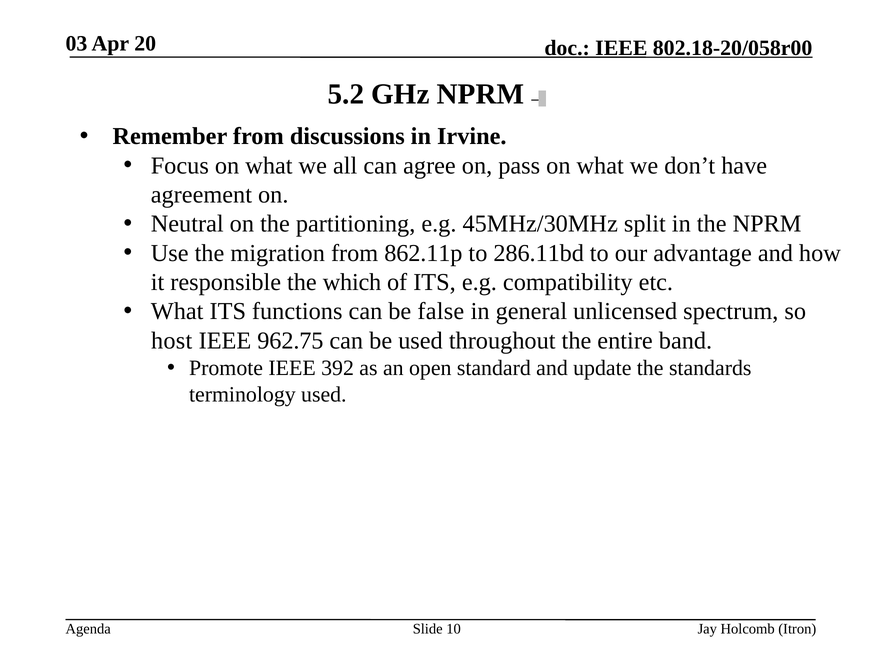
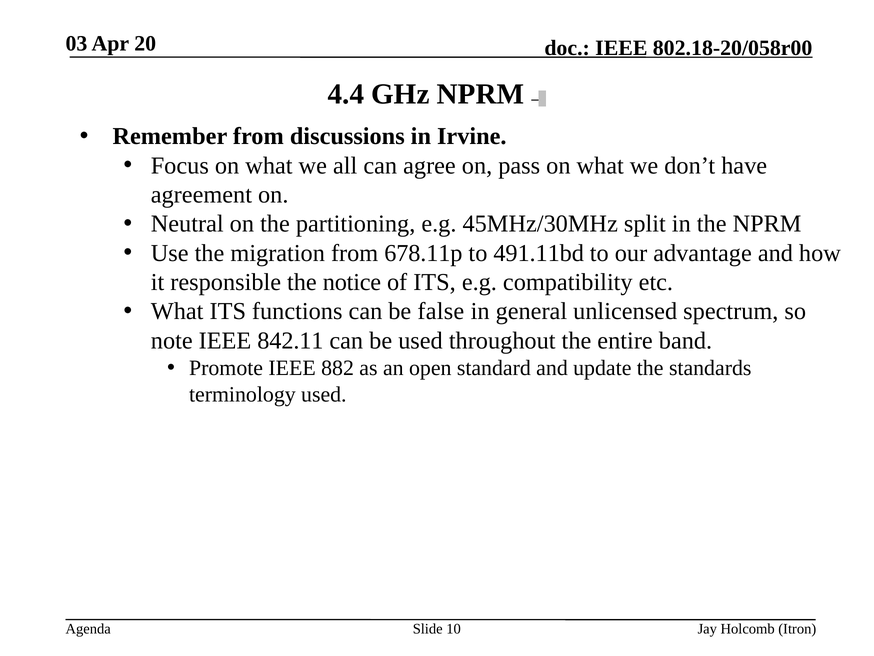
5.2: 5.2 -> 4.4 (346, 94)
862.11p: 862.11p -> 678.11p (423, 253)
286.11bd: 286.11bd -> 491.11bd (539, 253)
which: which -> notice (352, 282)
host: host -> note (172, 340)
962.75: 962.75 -> 842.11 (290, 340)
392: 392 -> 882 (338, 368)
